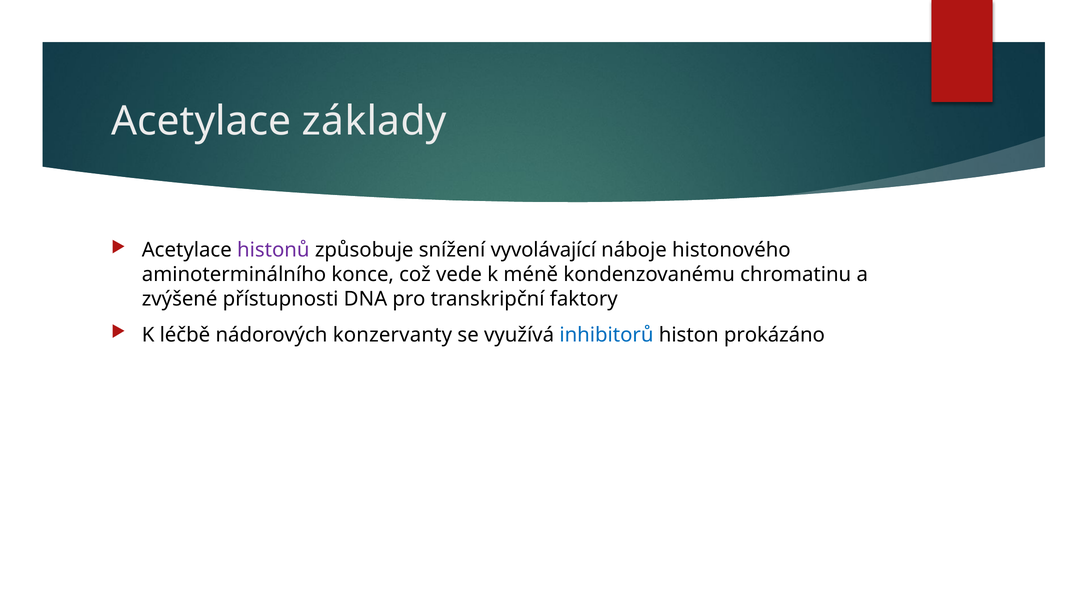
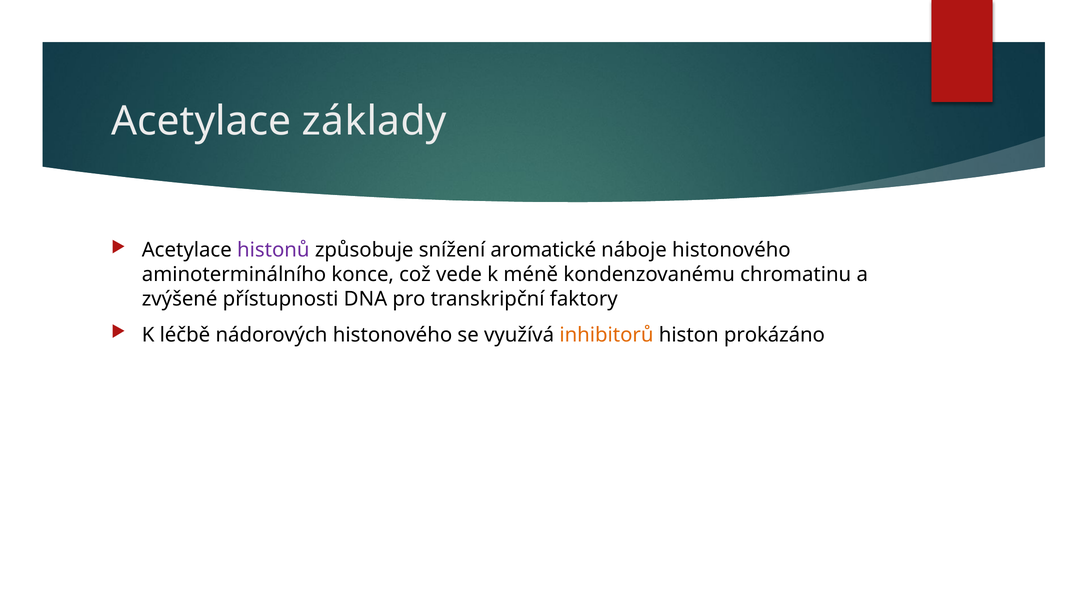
vyvolávající: vyvolávající -> aromatické (543, 250)
nádorových konzervanty: konzervanty -> histonového (393, 335)
inhibitorů colour: blue -> orange (606, 335)
